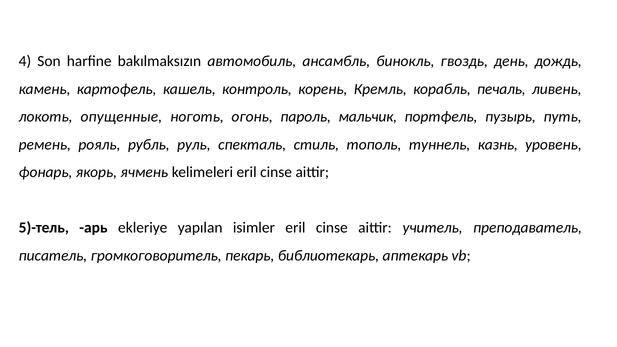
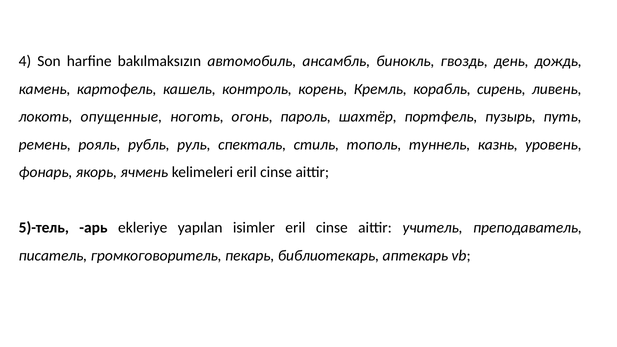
печаль: печаль -> сирень (501, 89)
мальчик: мальчик -> шахтёр (368, 117)
